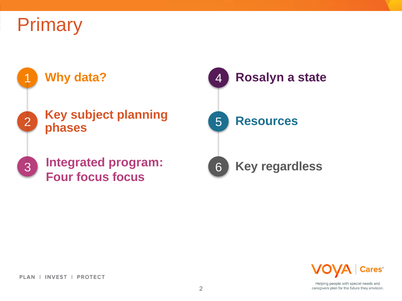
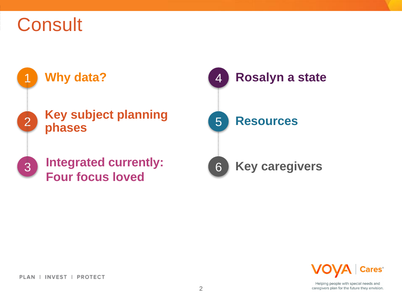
Primary: Primary -> Consult (50, 25)
program: program -> currently (136, 163)
regardless: regardless -> caregivers (292, 167)
focus focus: focus -> loved (129, 177)
